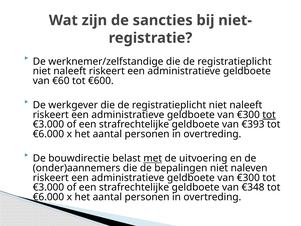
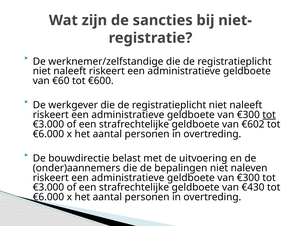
€393: €393 -> €602 (253, 124)
met underline: present -> none (153, 158)
€348: €348 -> €430 (253, 187)
